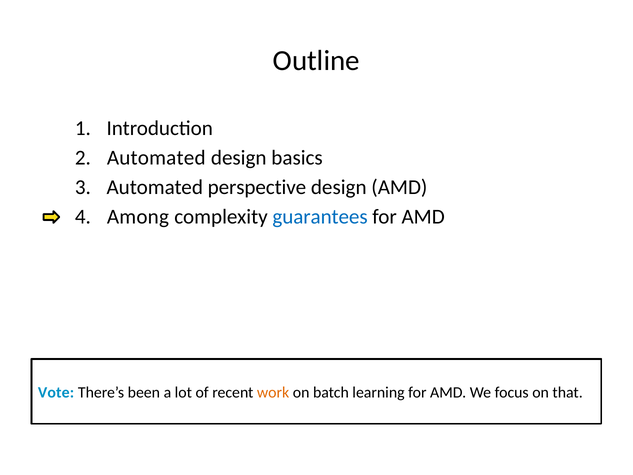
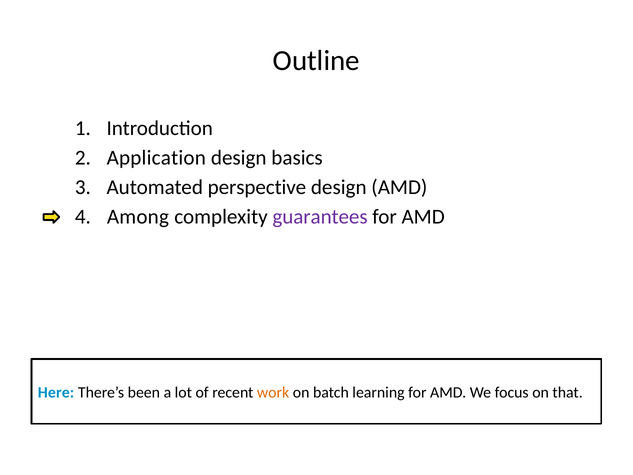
Automated: Automated -> Application (156, 158)
guarantees colour: blue -> purple (320, 217)
Vote: Vote -> Here (56, 392)
